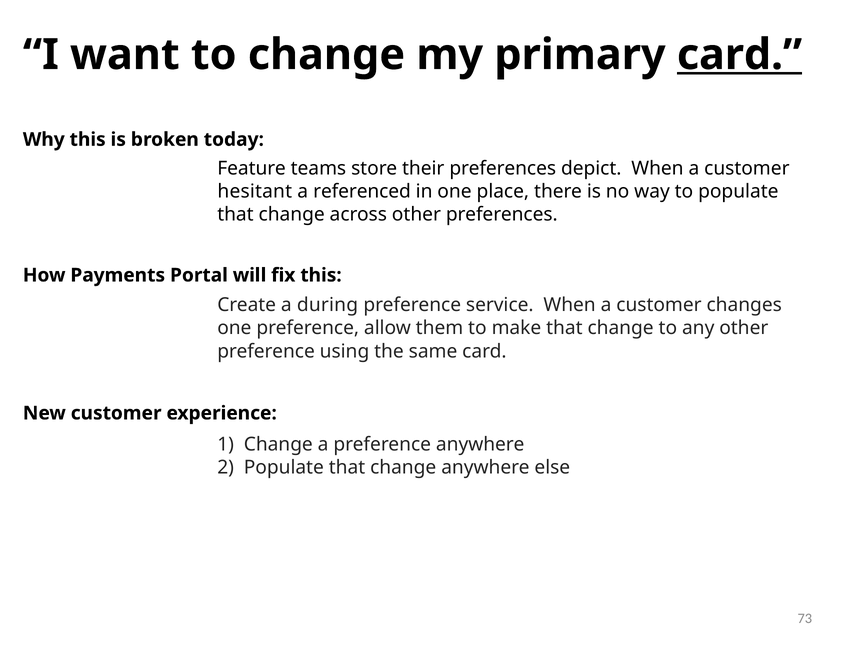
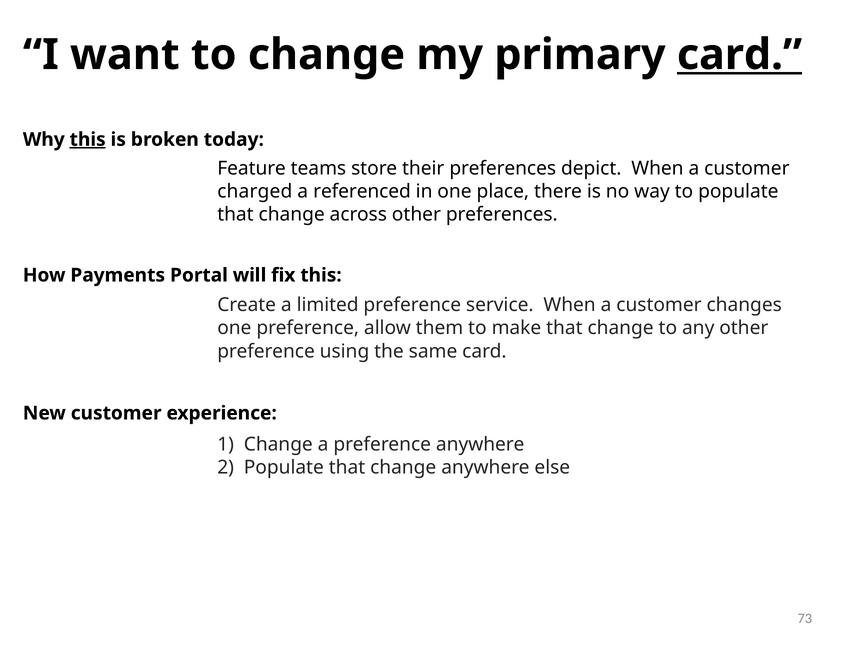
this underline: none -> present (88, 139)
hesitant: hesitant -> charged (255, 191)
during: during -> limited (328, 305)
